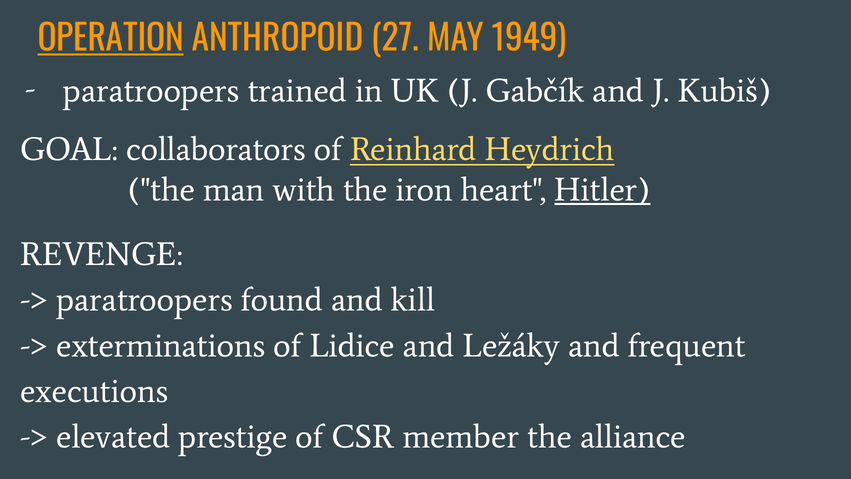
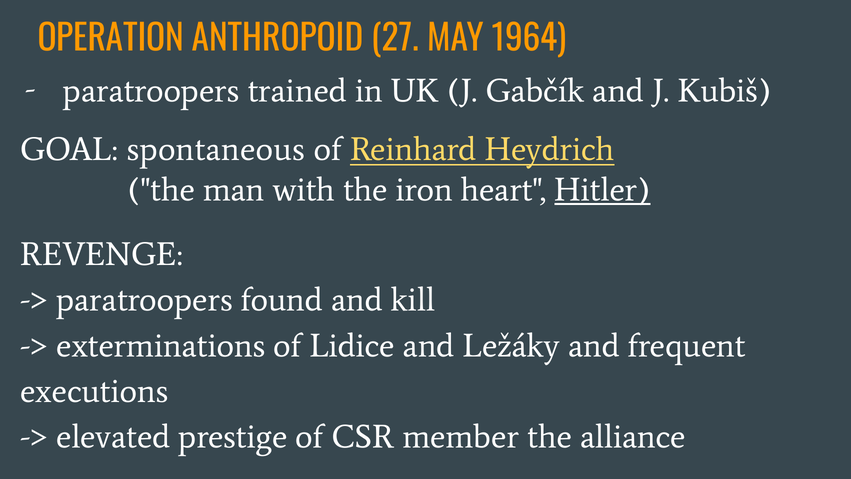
OPERATION underline: present -> none (111, 39)
1949: 1949 -> 1964 (529, 39)
collaborators: collaborators -> spontaneous (216, 149)
